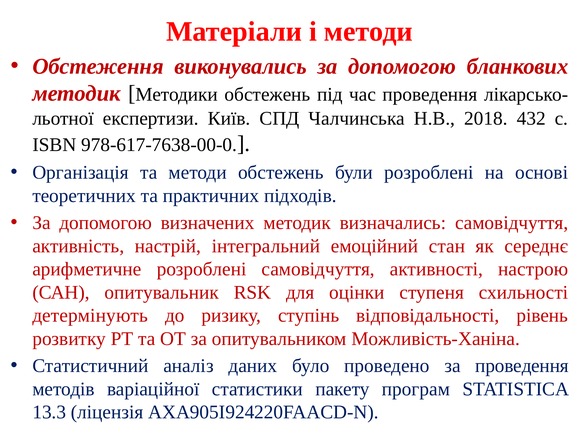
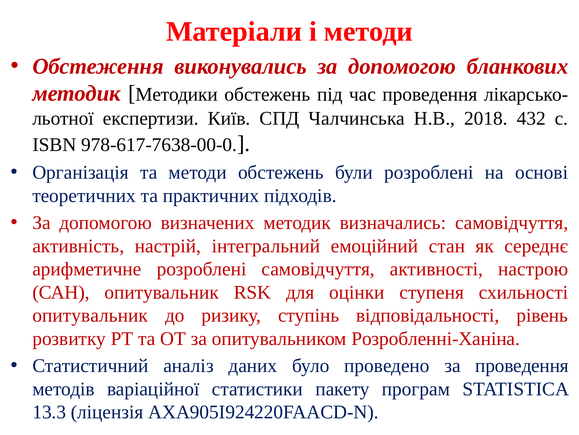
детермінують: детермінують -> опитувальник (90, 315)
Можливість-Ханіна: Можливість-Ханіна -> Розробленні-Ханіна (436, 338)
